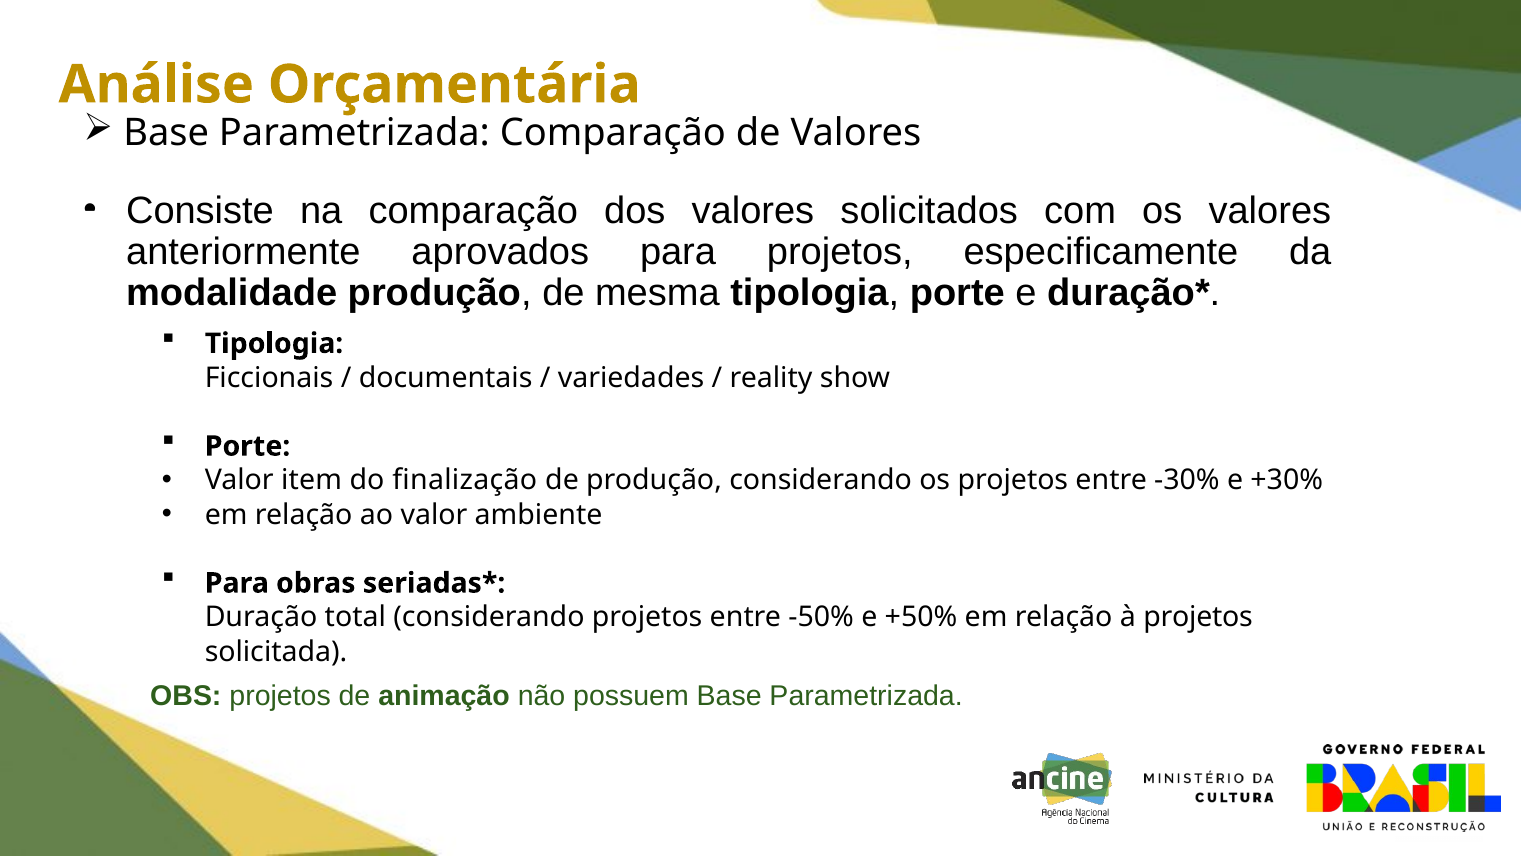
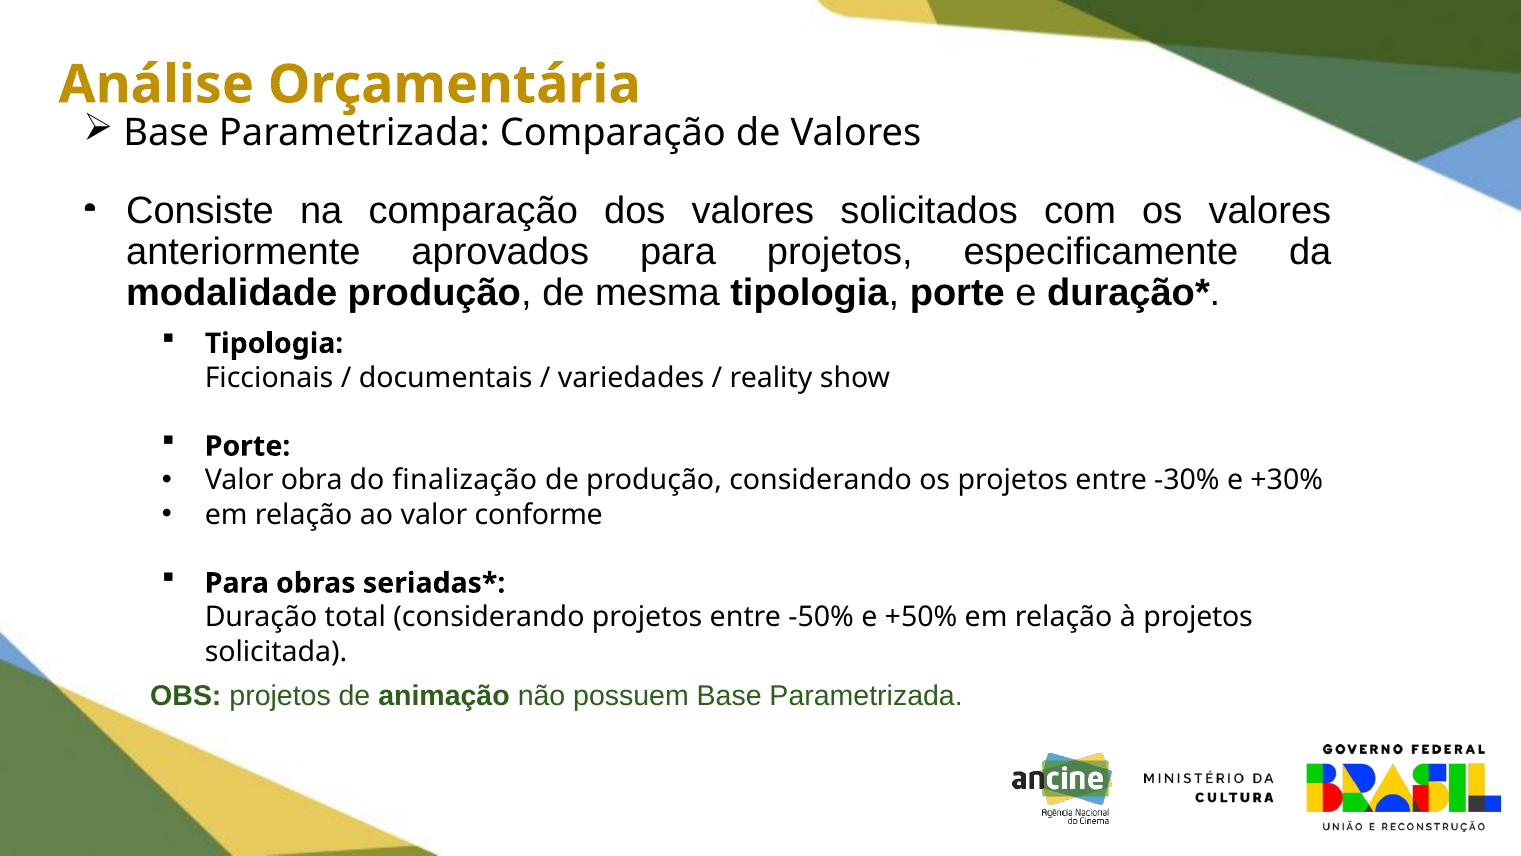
item: item -> obra (312, 480)
ambiente: ambiente -> conforme (539, 514)
